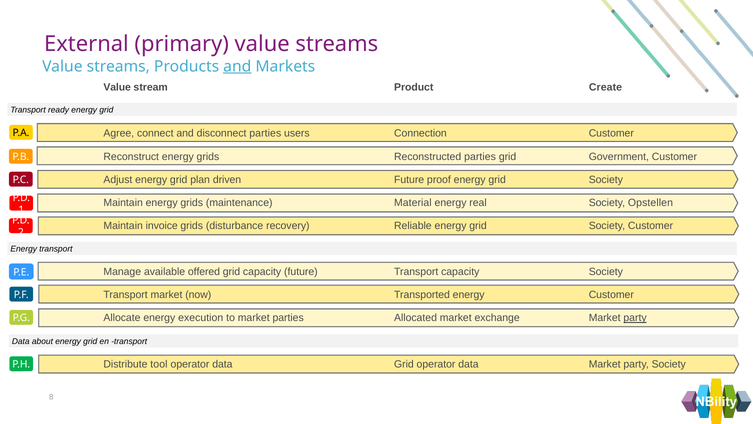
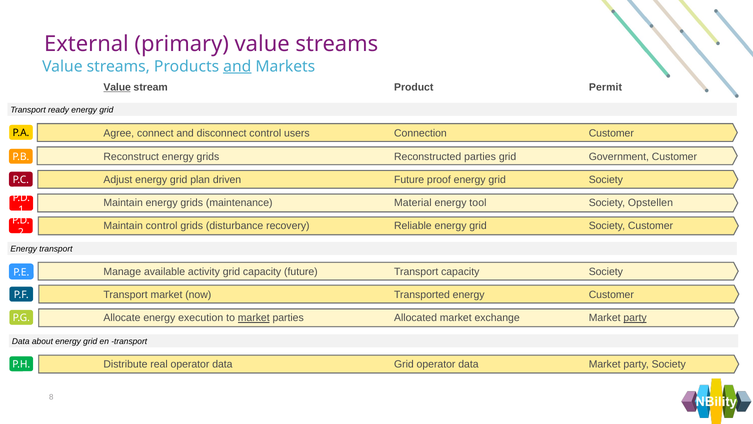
Value underline: none -> present (117, 87)
Create: Create -> Permit (605, 87)
disconnect parties: parties -> control (265, 133)
real: real -> tool (478, 202)
Maintain invoice: invoice -> control (162, 226)
offered: offered -> activity (204, 272)
market underline: none -> present (254, 318)
tool: tool -> real (159, 364)
